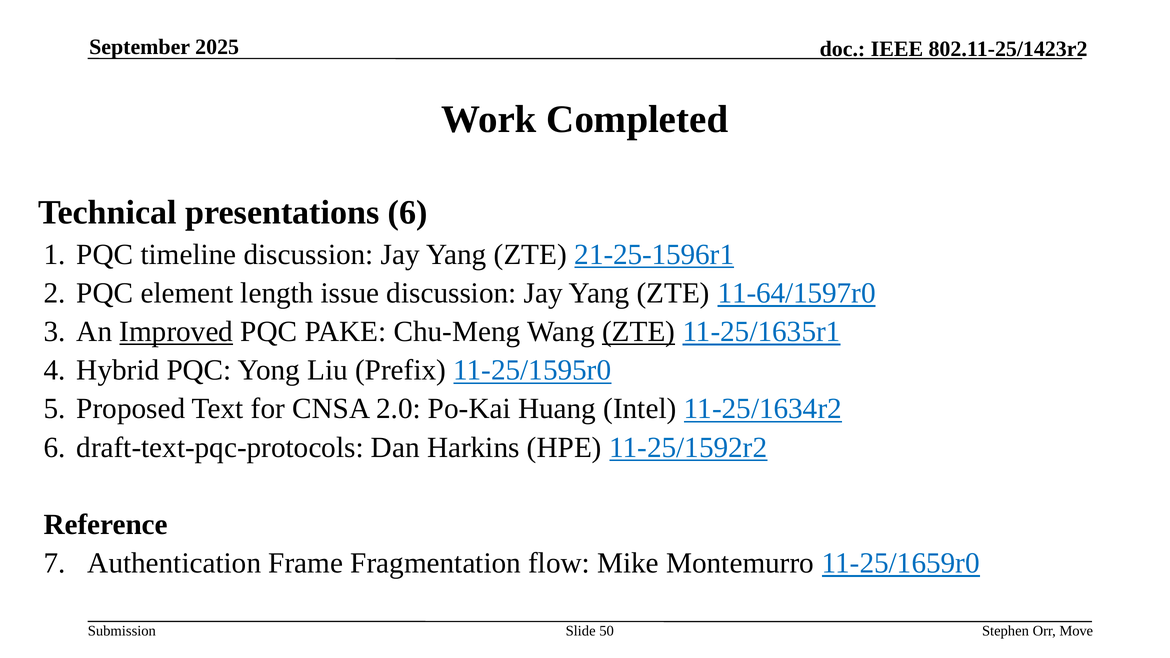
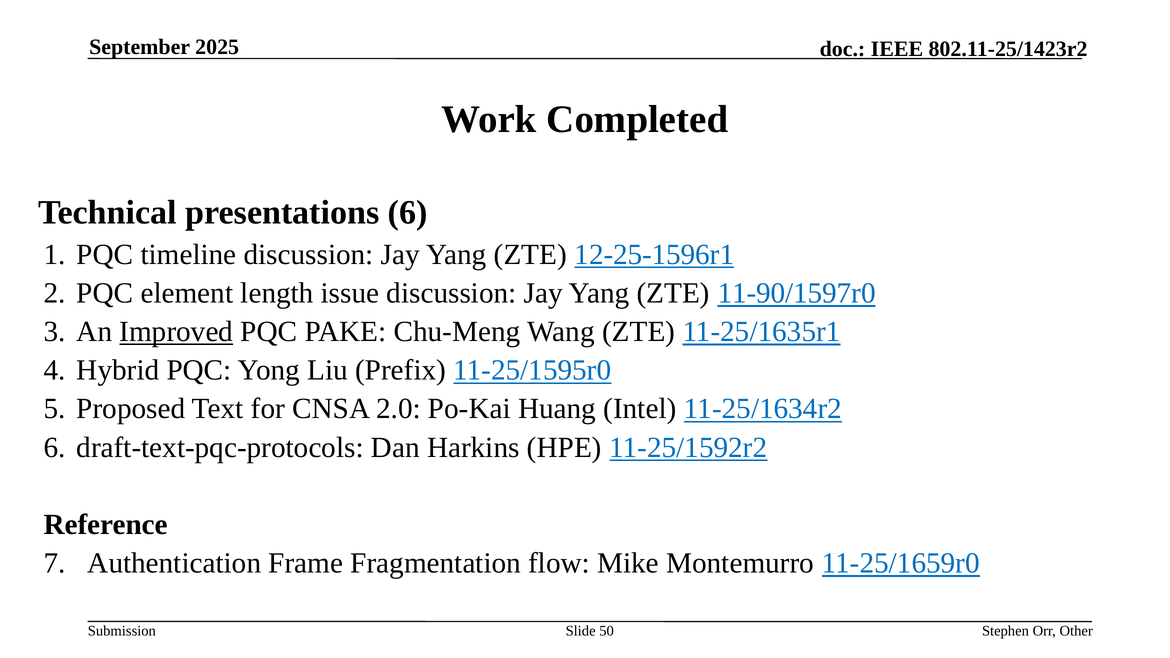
21-25-1596r1: 21-25-1596r1 -> 12-25-1596r1 (654, 254)
11-64/1597r0: 11-64/1597r0 -> 11-90/1597r0 (797, 293)
ZTE underline: present -> none (639, 332)
Move: Move -> Other (1076, 631)
